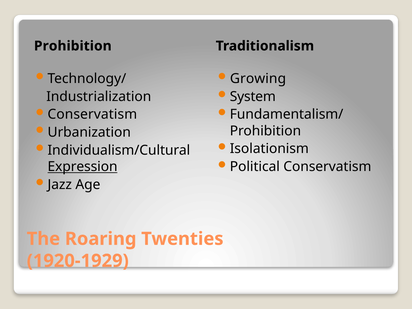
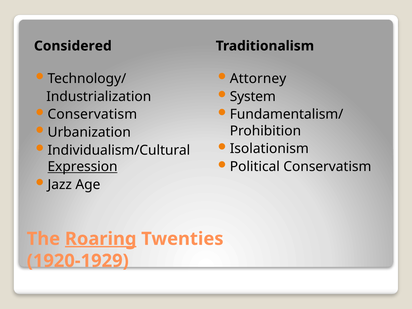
Prohibition: Prohibition -> Considered (73, 46)
Growing: Growing -> Attorney (258, 79)
Roaring underline: none -> present (101, 239)
